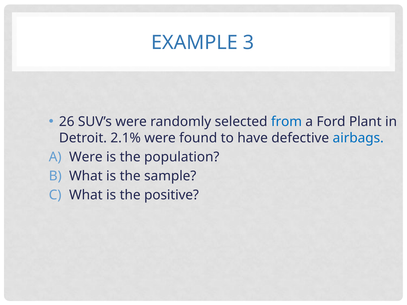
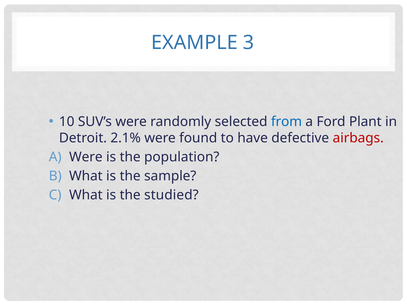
26: 26 -> 10 (67, 122)
airbags colour: blue -> red (358, 138)
positive: positive -> studied (171, 195)
